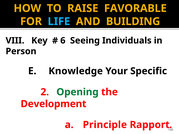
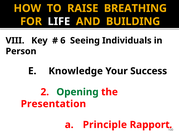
FAVORABLE: FAVORABLE -> BREATHING (135, 8)
LIFE colour: light blue -> white (59, 21)
Specific: Specific -> Success (149, 71)
Development: Development -> Presentation (53, 104)
